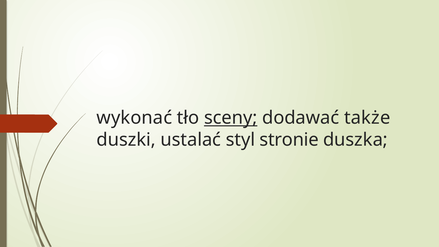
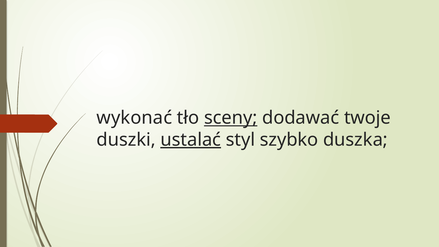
także: także -> twoje (367, 118)
ustalać underline: none -> present (191, 140)
stronie: stronie -> szybko (289, 140)
